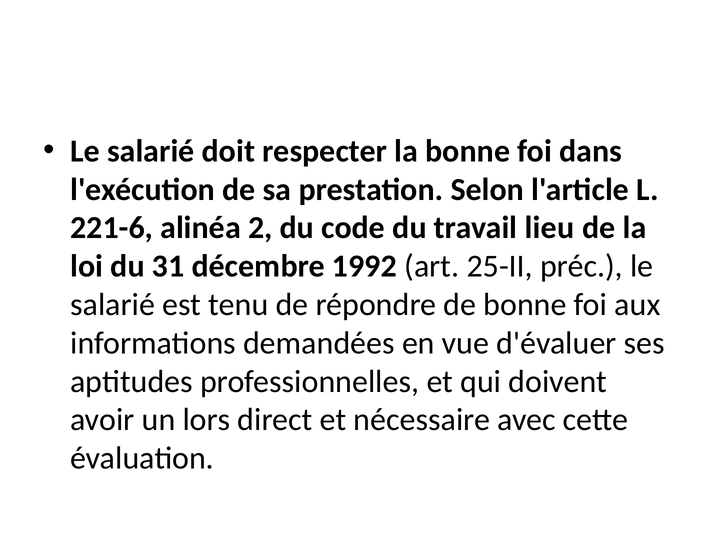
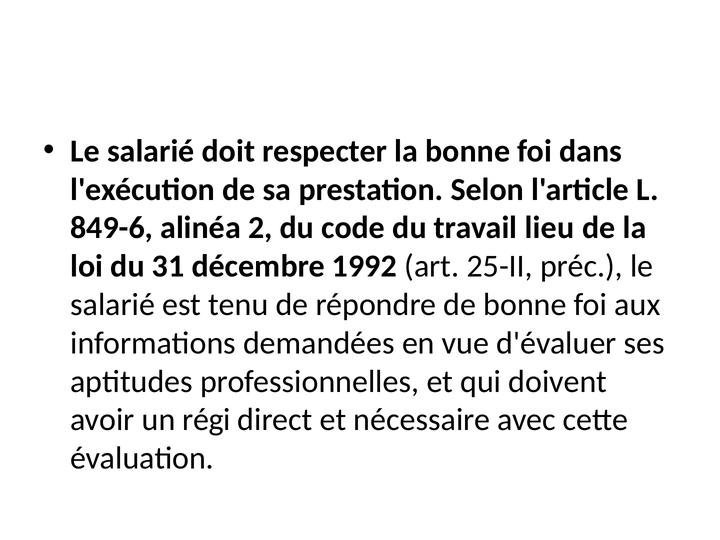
221-6: 221-6 -> 849-6 (112, 228)
lors: lors -> régi (207, 420)
